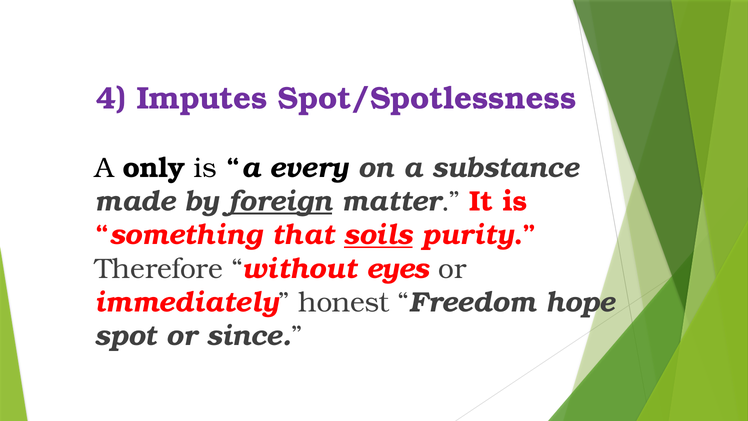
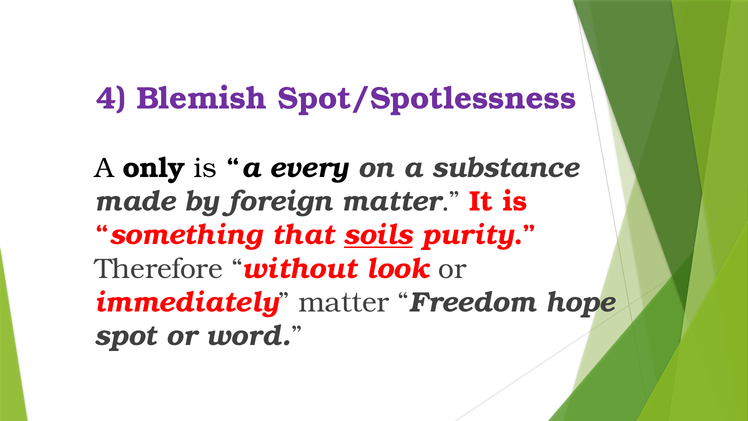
Imputes: Imputes -> Blemish (202, 98)
foreign underline: present -> none (280, 201)
eyes: eyes -> look (398, 269)
honest: honest -> matter (344, 302)
since: since -> word (249, 336)
